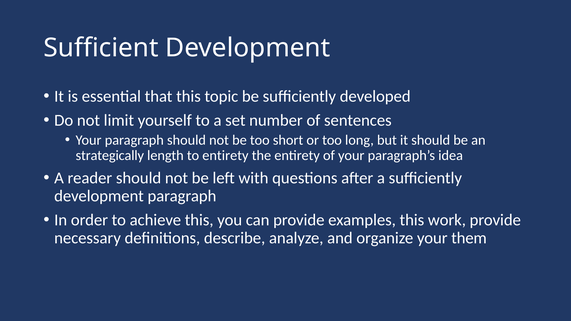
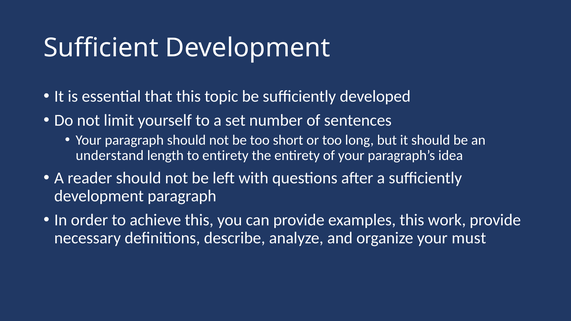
strategically: strategically -> understand (110, 156)
them: them -> must (469, 238)
